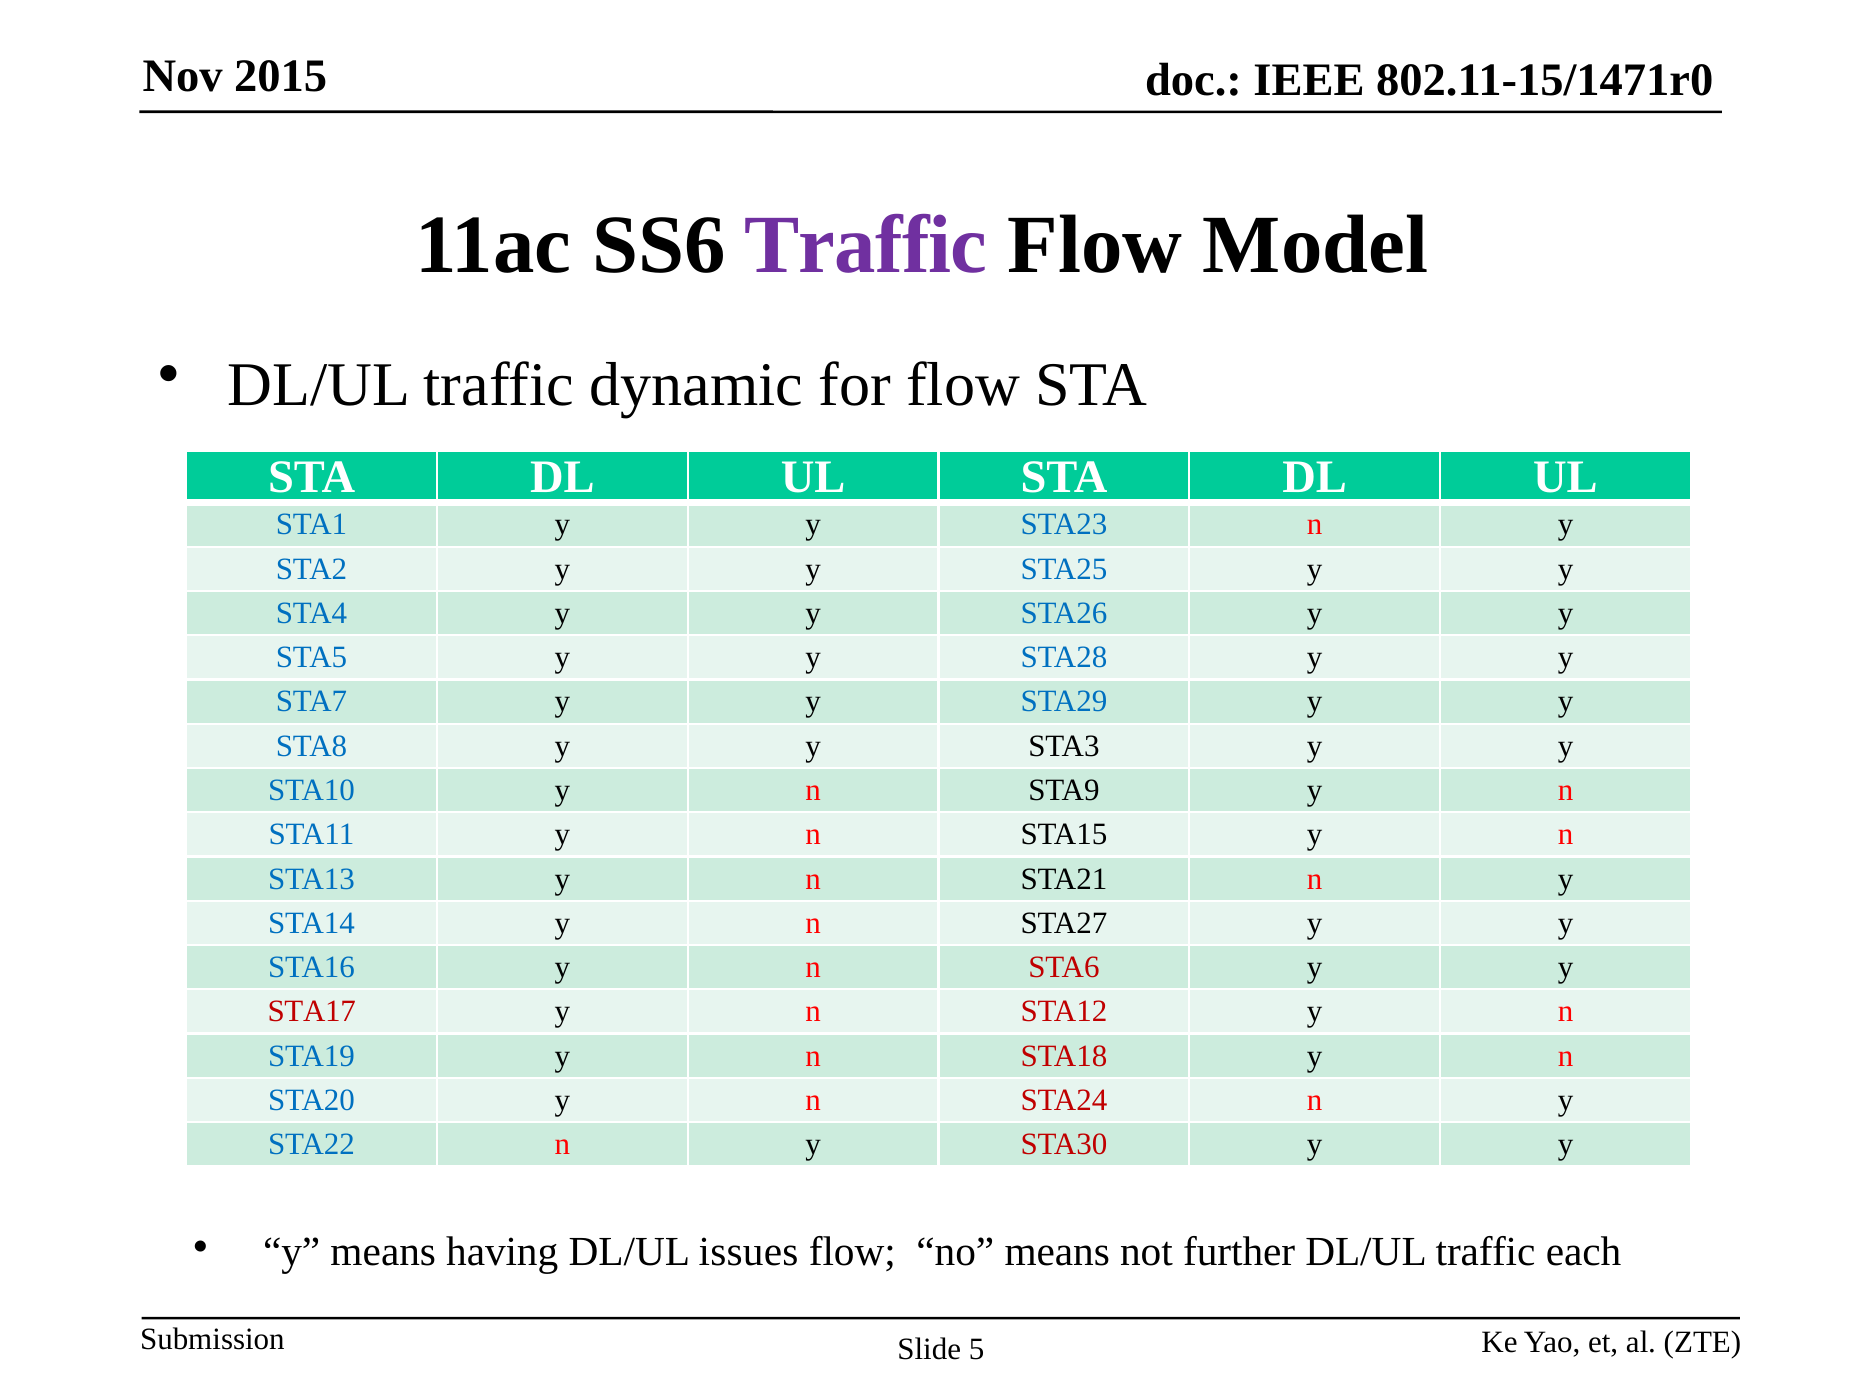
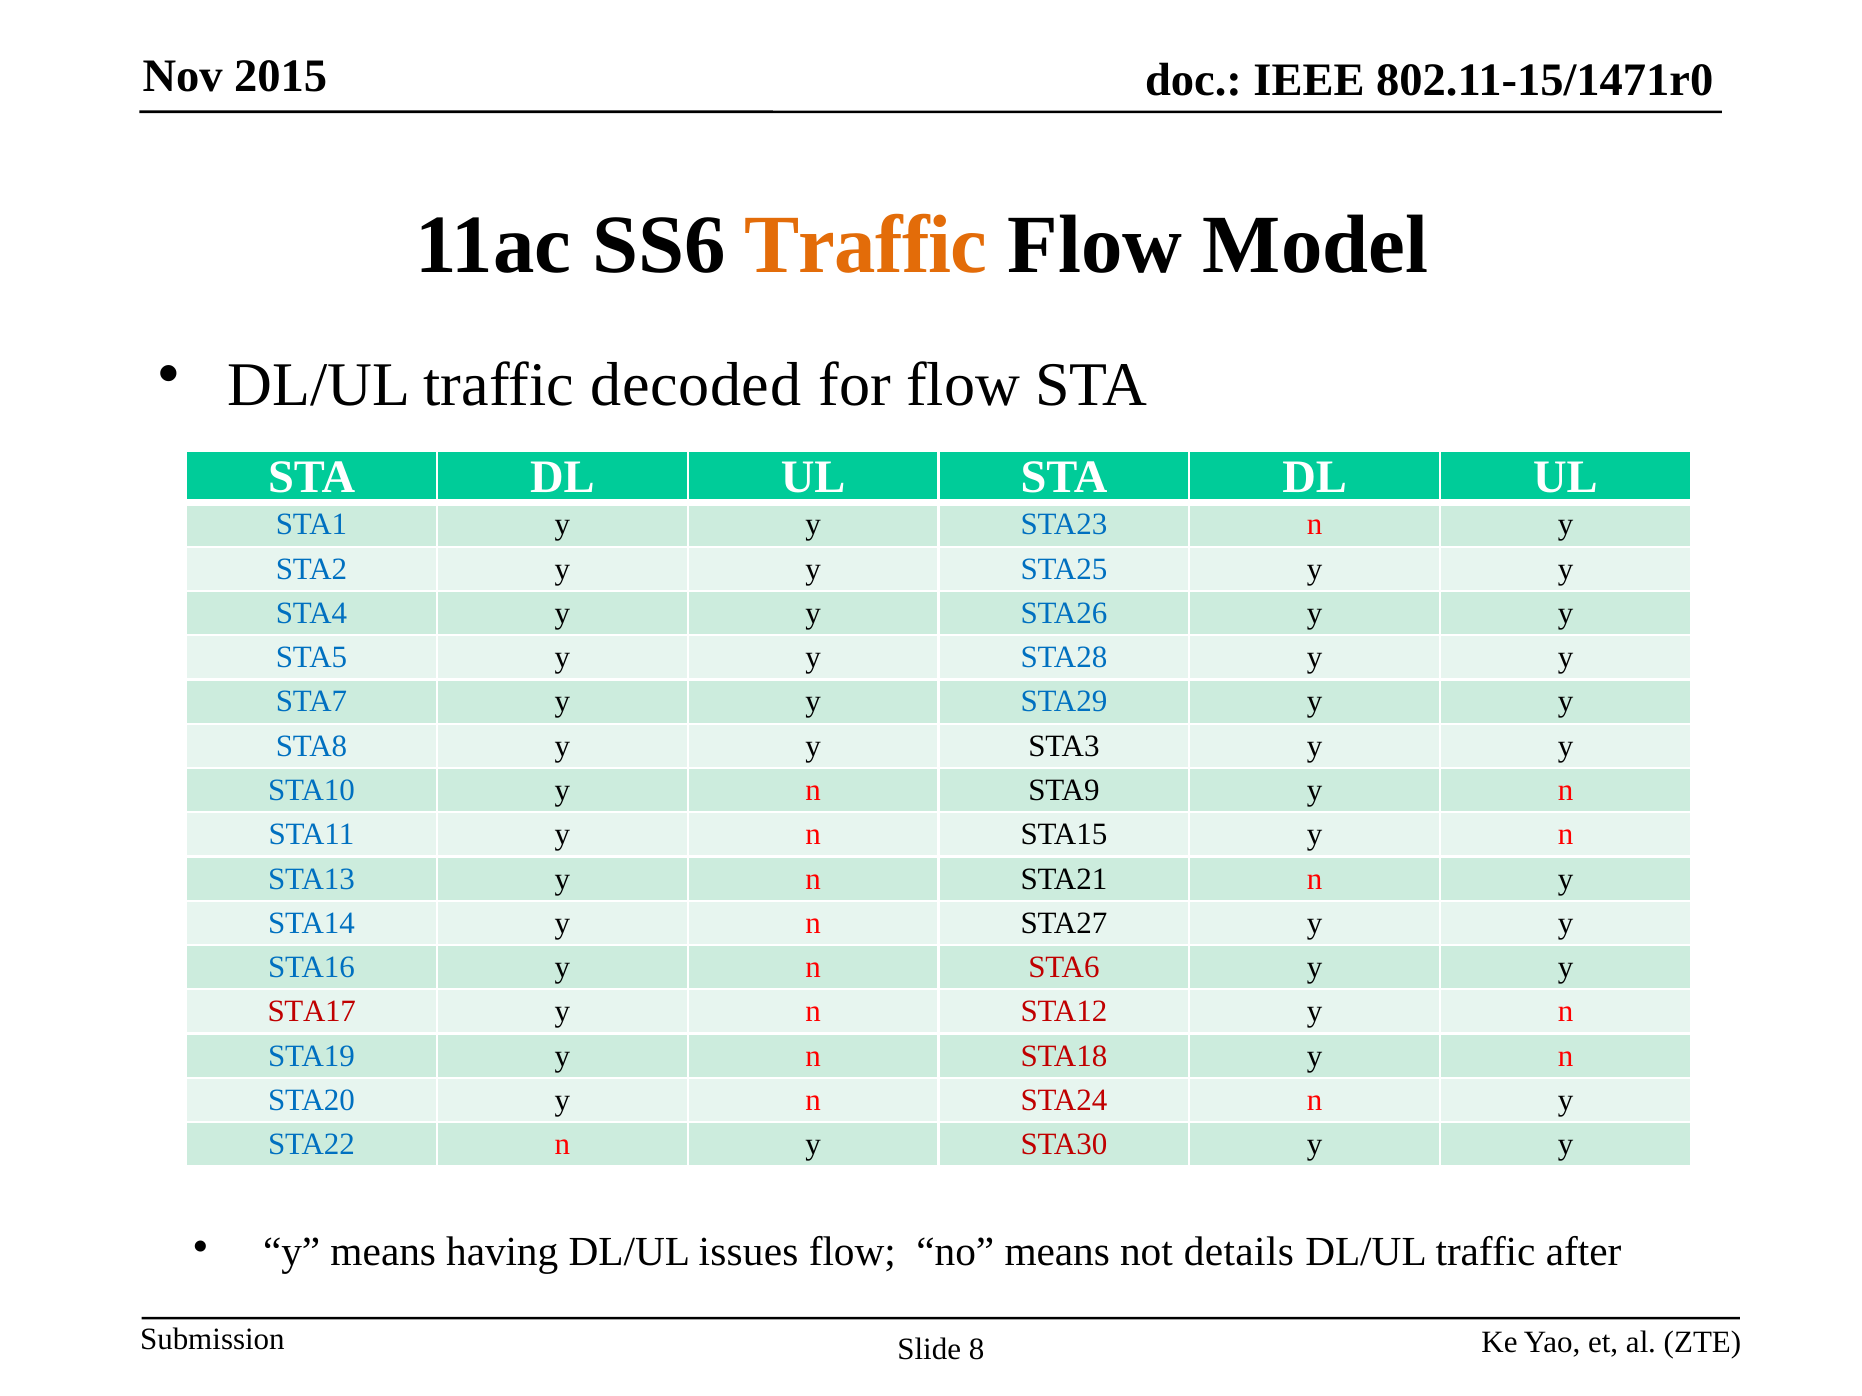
Traffic colour: purple -> orange (866, 245)
dynamic: dynamic -> decoded (696, 386)
further: further -> details (1239, 1252)
each: each -> after (1584, 1252)
5: 5 -> 8 (977, 1349)
